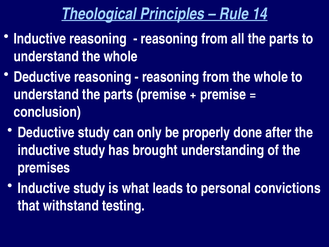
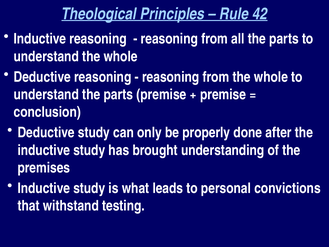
14: 14 -> 42 (260, 14)
